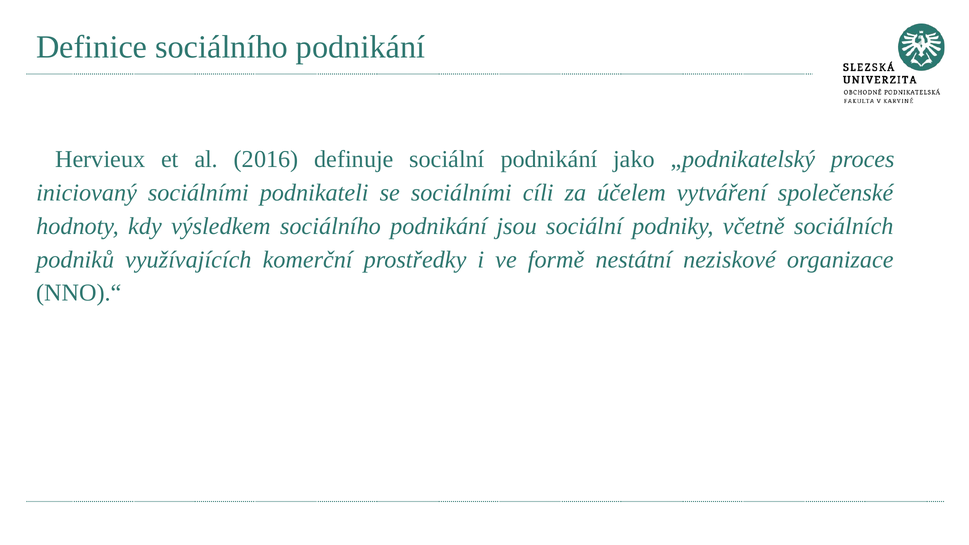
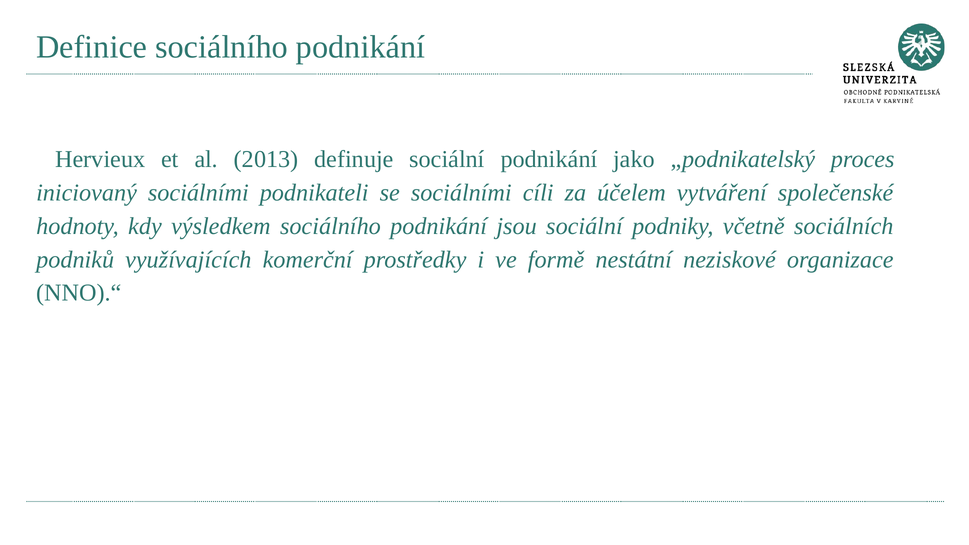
2016: 2016 -> 2013 (266, 159)
